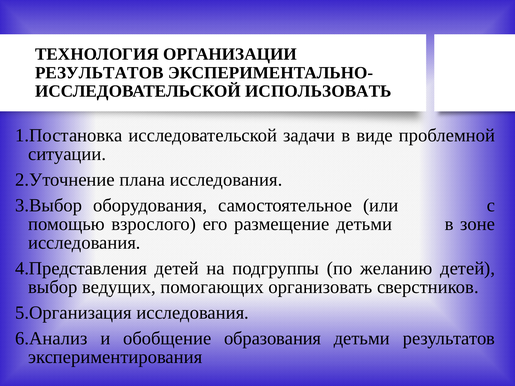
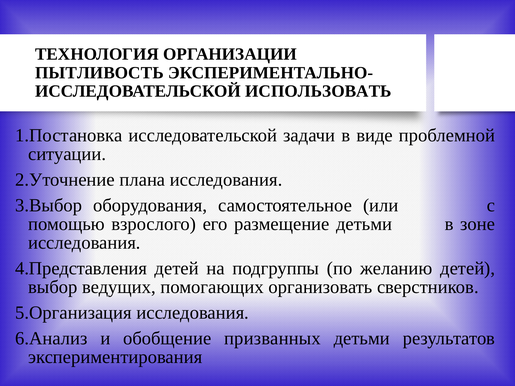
РЕЗУЛЬТАТОВ: РЕЗУЛЬТАТОВ -> ПЫТЛИВОСТЬ (99, 73)
образования: образования -> призванных (273, 339)
